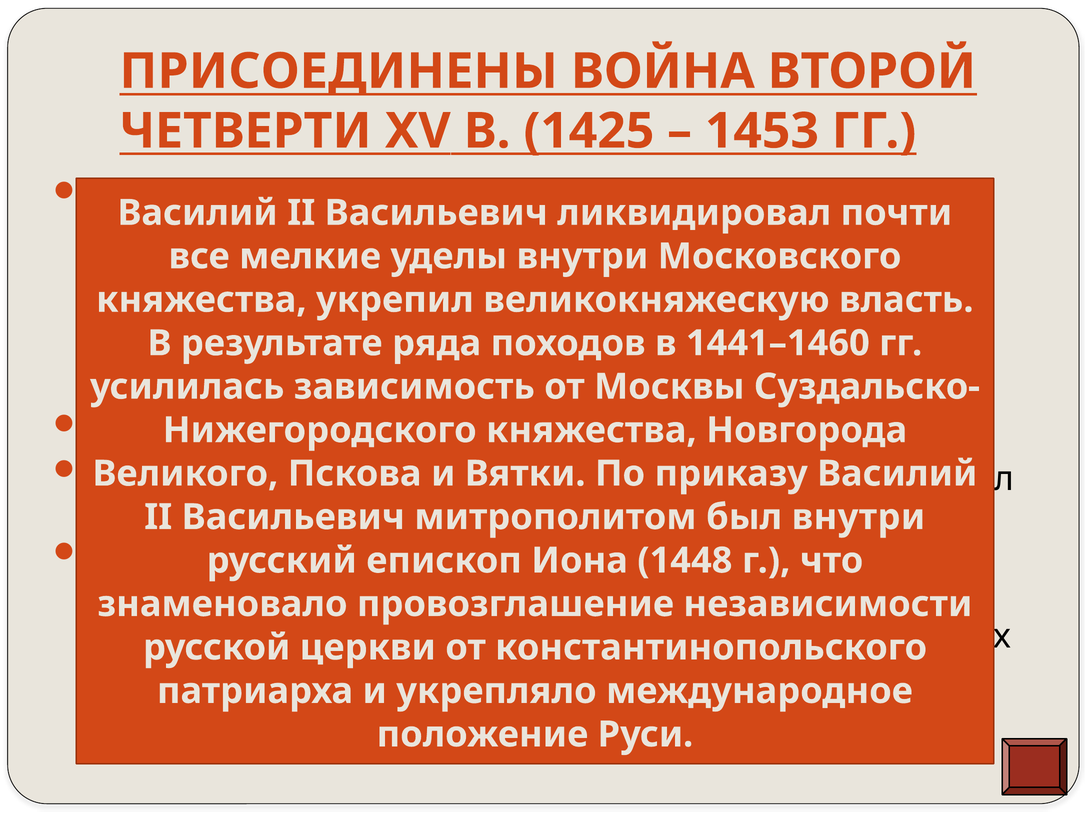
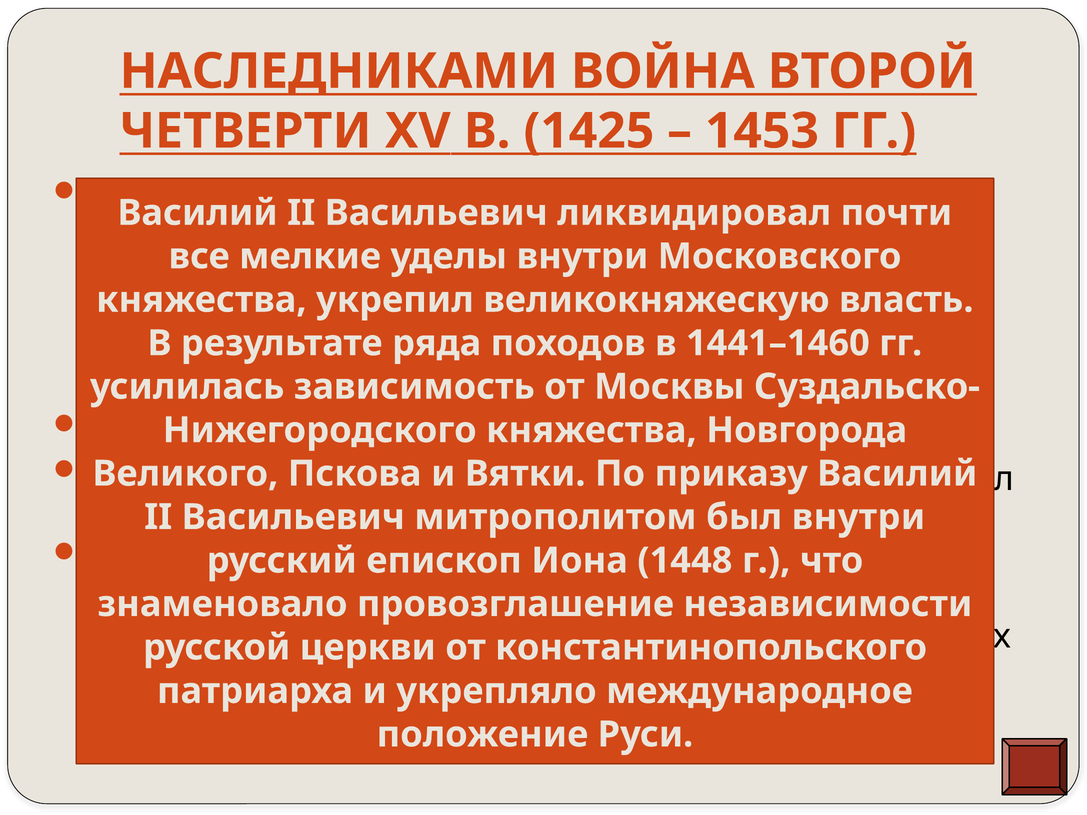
ПРИСОЕДИНЕНЫ: ПРИСОЕДИНЕНЫ -> НАСЛЕДНИКАМИ (339, 71)
